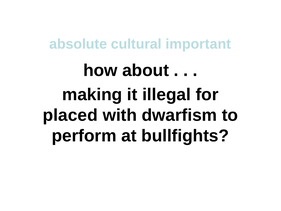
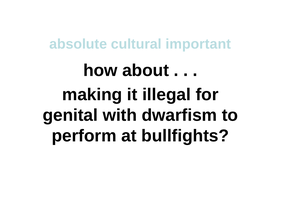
placed: placed -> genital (70, 115)
